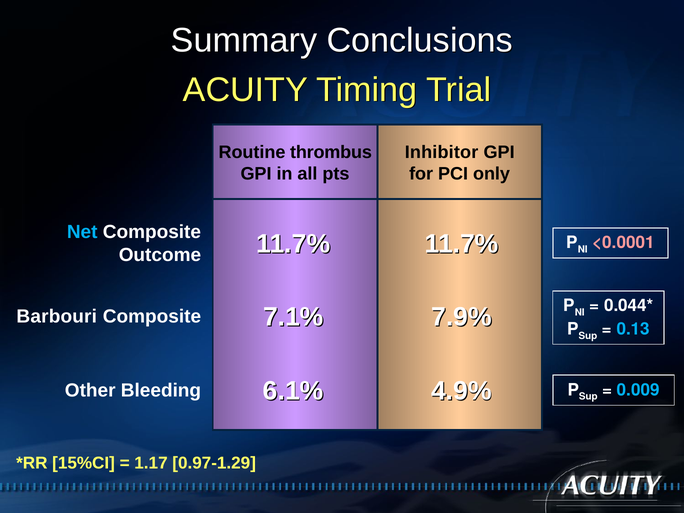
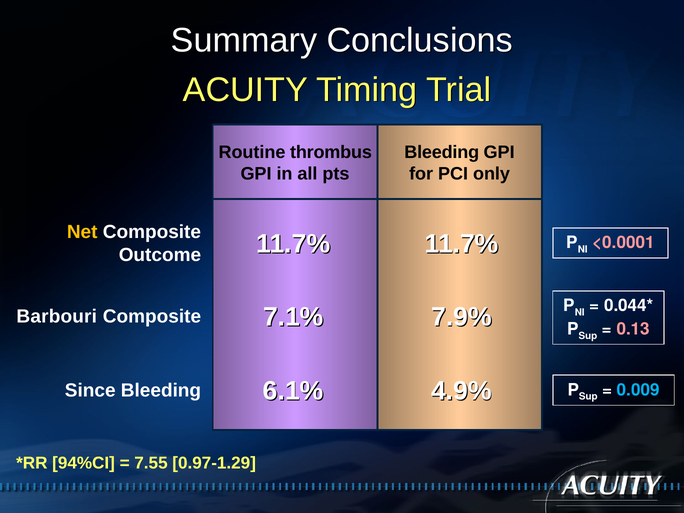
Inhibitor: Inhibitor -> Bleeding (442, 152)
Net colour: light blue -> yellow (82, 232)
0.13 colour: light blue -> pink (633, 329)
Other: Other -> Since (90, 391)
15%CI: 15%CI -> 94%CI (84, 463)
1.17: 1.17 -> 7.55 (151, 463)
